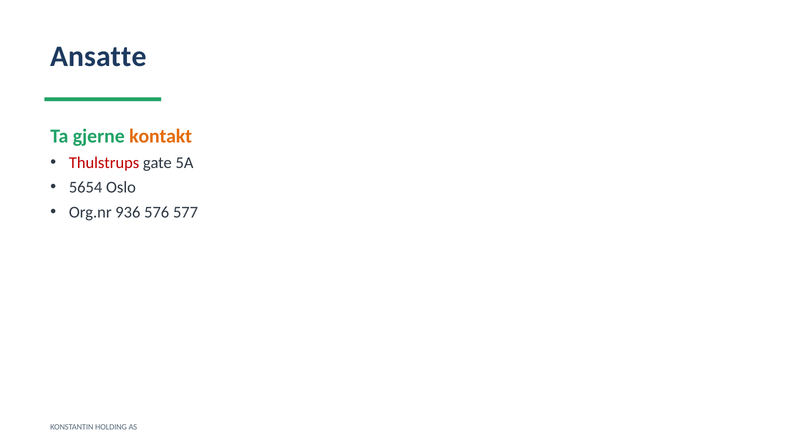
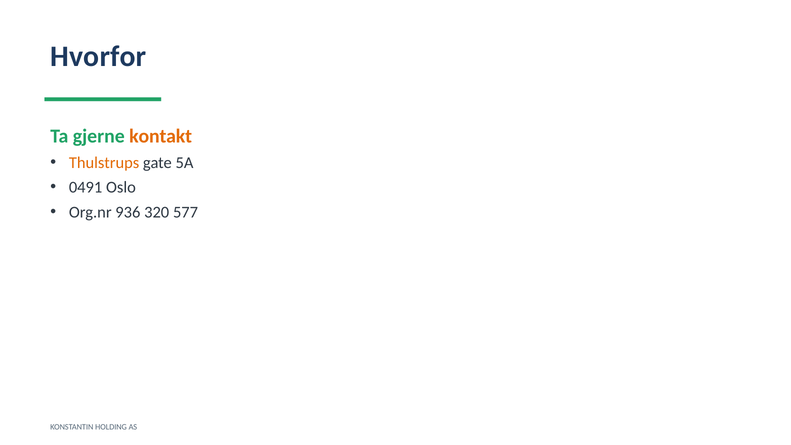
Ansatte: Ansatte -> Hvorfor (98, 56)
Thulstrups colour: red -> orange (104, 163)
5654: 5654 -> 0491 (86, 187)
576: 576 -> 320 (157, 212)
